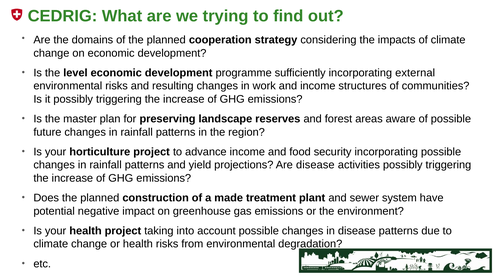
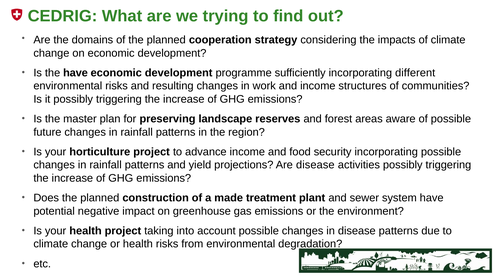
the level: level -> have (75, 73)
external: external -> different (415, 73)
